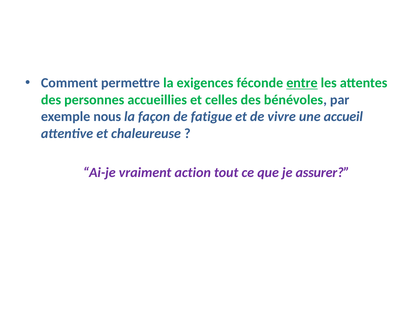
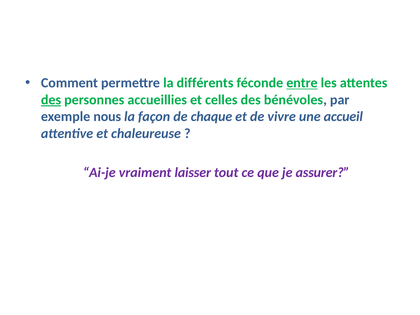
exigences: exigences -> différents (205, 83)
des underline: none -> present (51, 100)
fatigue: fatigue -> chaque (212, 117)
action: action -> laisser (193, 173)
